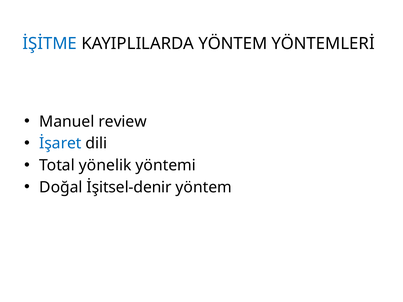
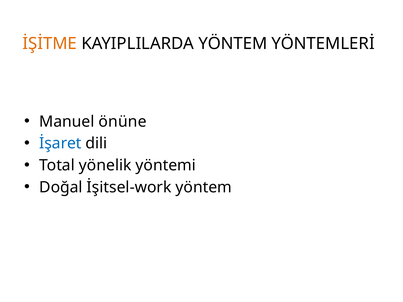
İŞİTME colour: blue -> orange (50, 44)
review: review -> önüne (123, 122)
İşitsel-denir: İşitsel-denir -> İşitsel-work (129, 187)
